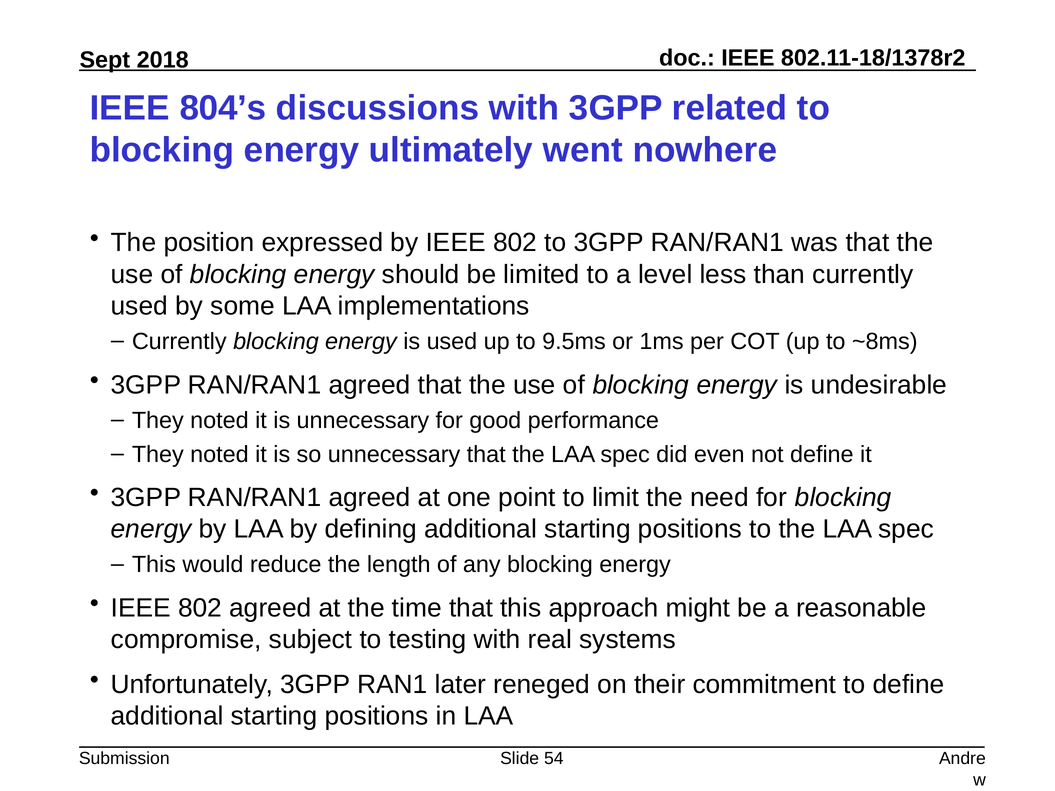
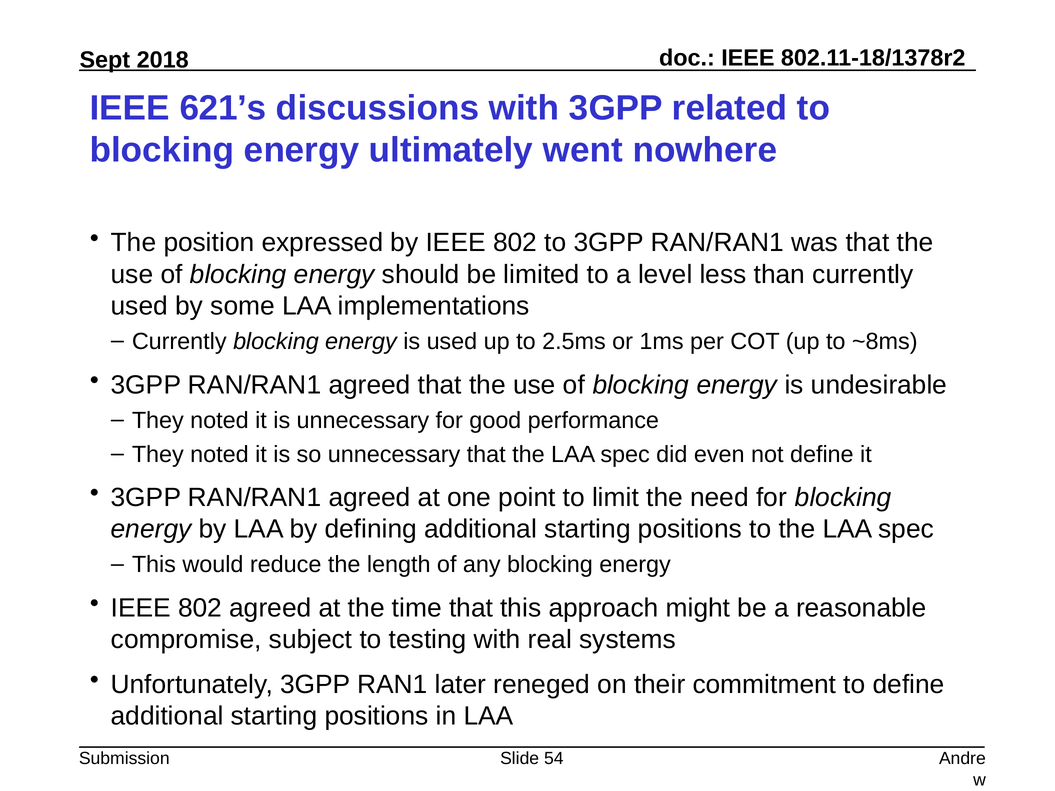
804’s: 804’s -> 621’s (223, 108)
9.5ms: 9.5ms -> 2.5ms (574, 342)
